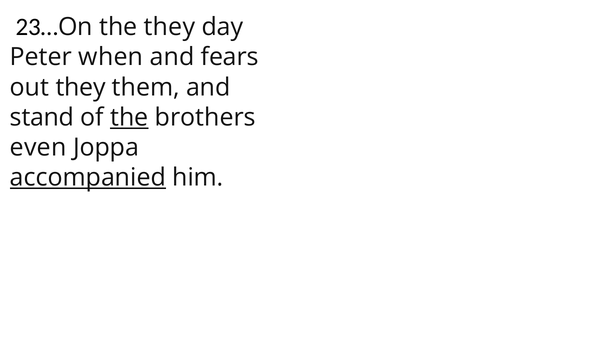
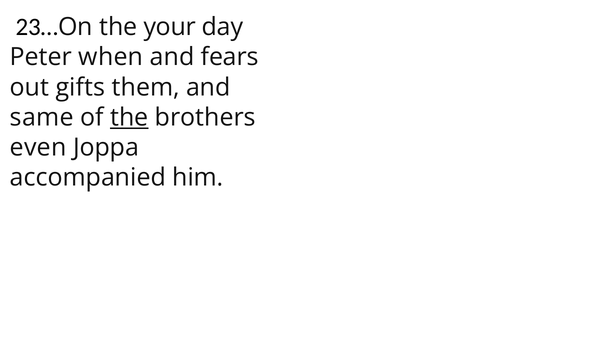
the they: they -> your (170, 27)
out they: they -> gifts (80, 87)
stand: stand -> same (42, 117)
accompanied underline: present -> none (88, 177)
